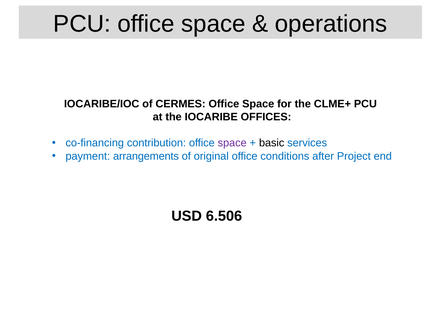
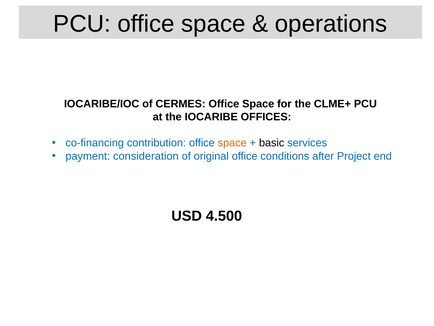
space colour: purple -> orange (232, 143)
arrangements: arrangements -> consideration (146, 156)
6.506: 6.506 -> 4.500 (224, 216)
